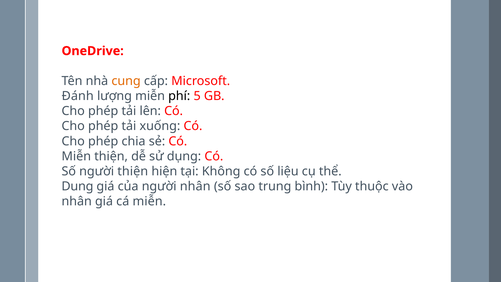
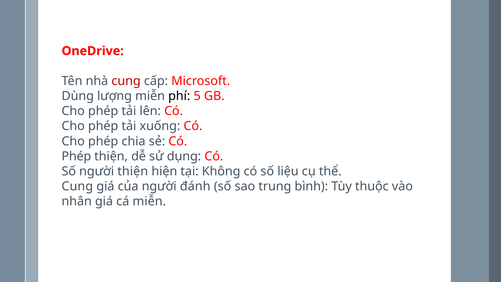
cung colour: orange -> red (126, 81)
Đánh: Đánh -> Dùng (78, 96)
Miễn: Miễn -> Phép (76, 156)
Dung: Dung -> Cung (77, 186)
người nhân: nhân -> đánh (195, 186)
